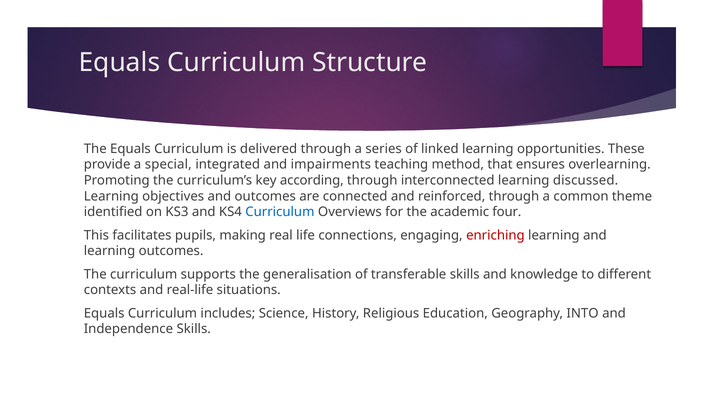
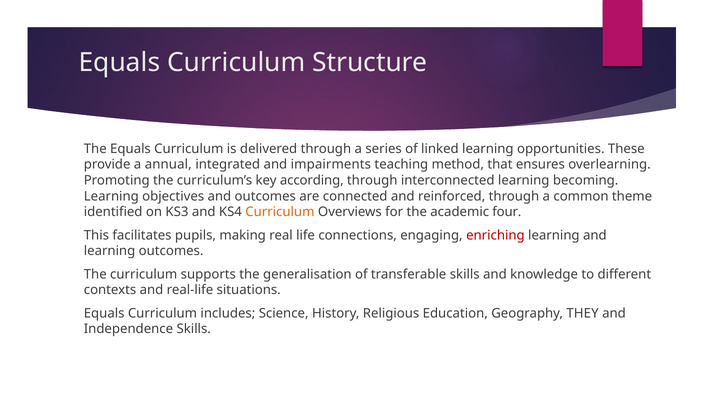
special: special -> annual (168, 165)
discussed: discussed -> becoming (586, 180)
Curriculum colour: blue -> orange (280, 212)
INTO: INTO -> THEY (583, 313)
